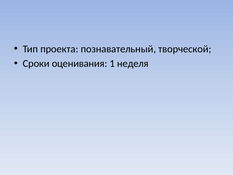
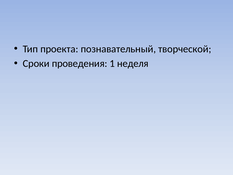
оценивания: оценивания -> проведения (80, 63)
